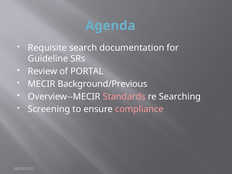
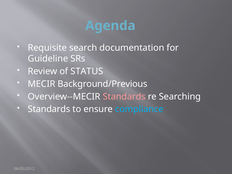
PORTAL: PORTAL -> STATUS (87, 71)
Screening: Screening -> Standards (49, 109)
compliance colour: pink -> light blue (139, 109)
